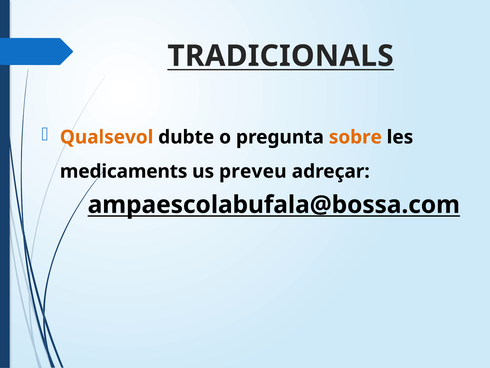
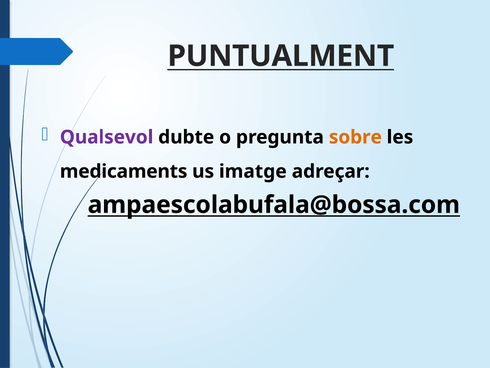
TRADICIONALS: TRADICIONALS -> PUNTUALMENT (281, 56)
Qualsevol colour: orange -> purple (107, 137)
preveu: preveu -> imatge (253, 171)
